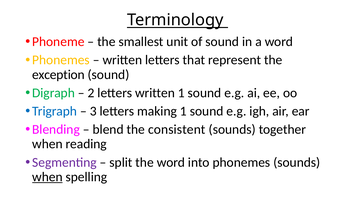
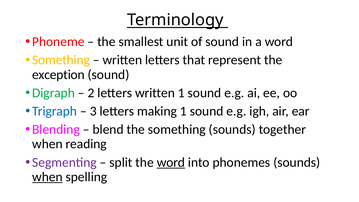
Phonemes: Phonemes -> Something (61, 60)
the consistent: consistent -> something (177, 129)
word underline: none -> present (171, 162)
